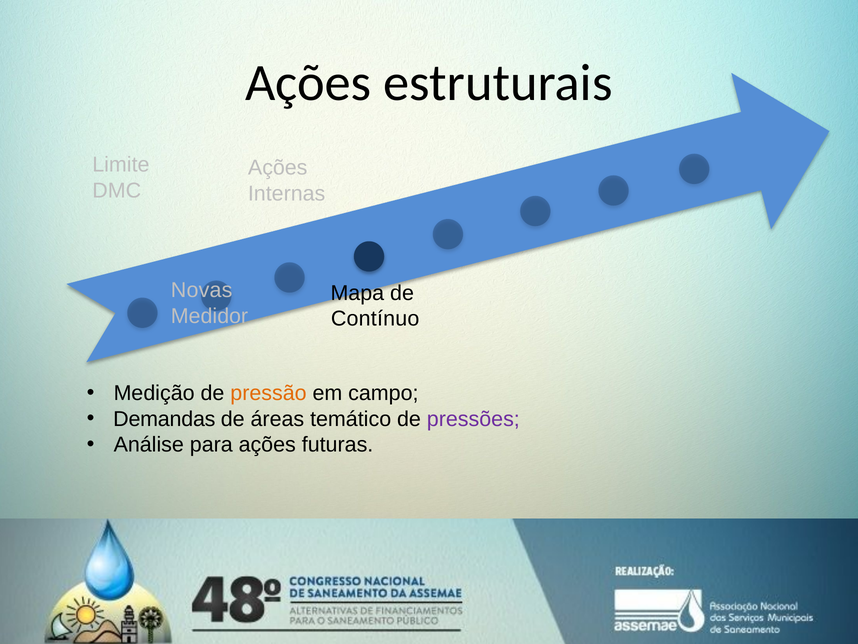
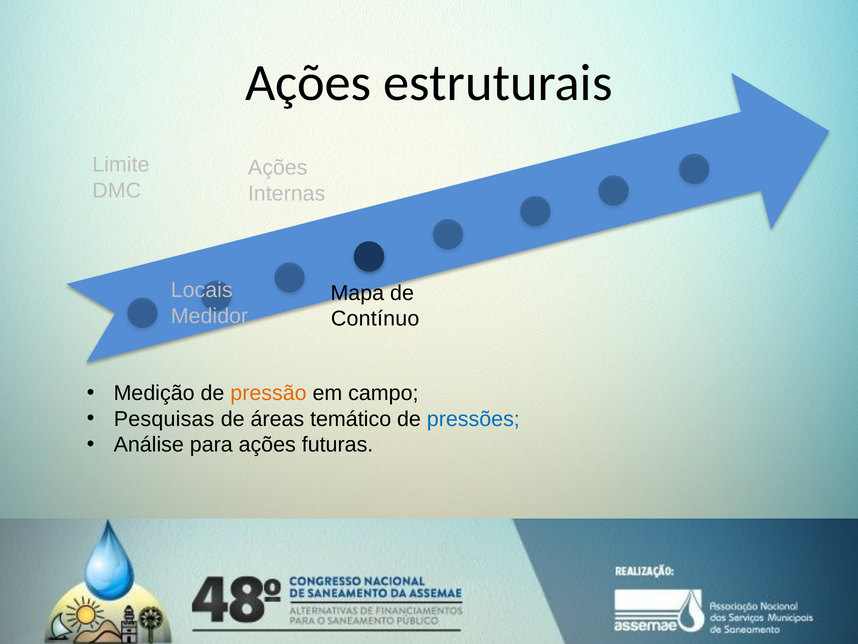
Novas: Novas -> Locais (202, 290)
Demandas: Demandas -> Pesquisas (164, 419)
pressões colour: purple -> blue (473, 419)
